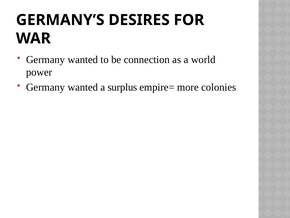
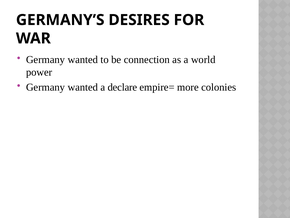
surplus: surplus -> declare (122, 87)
